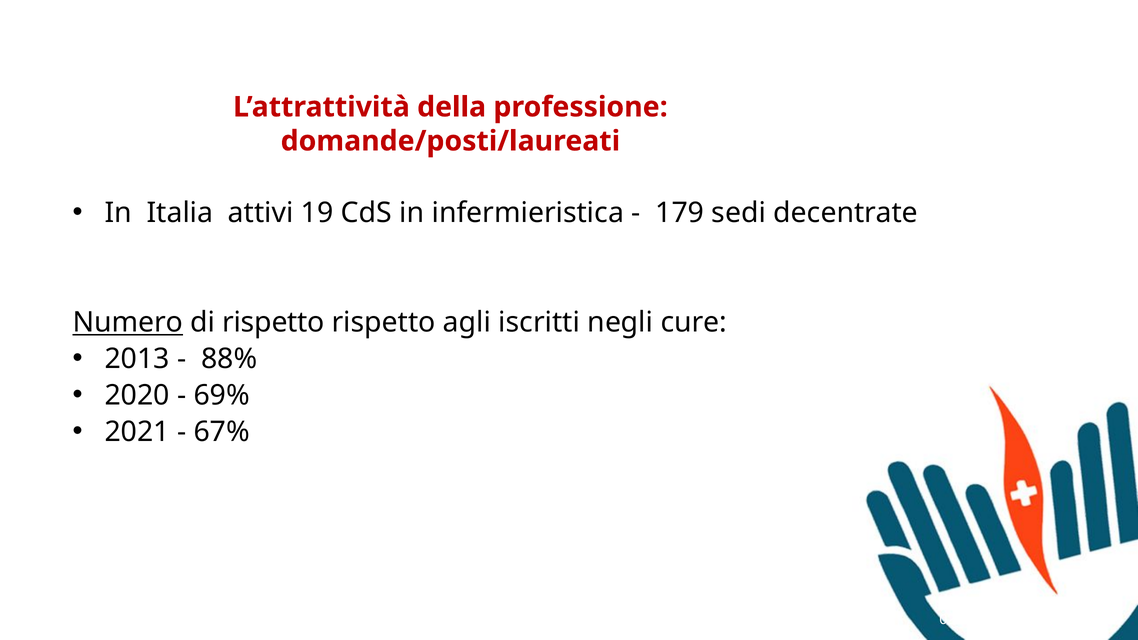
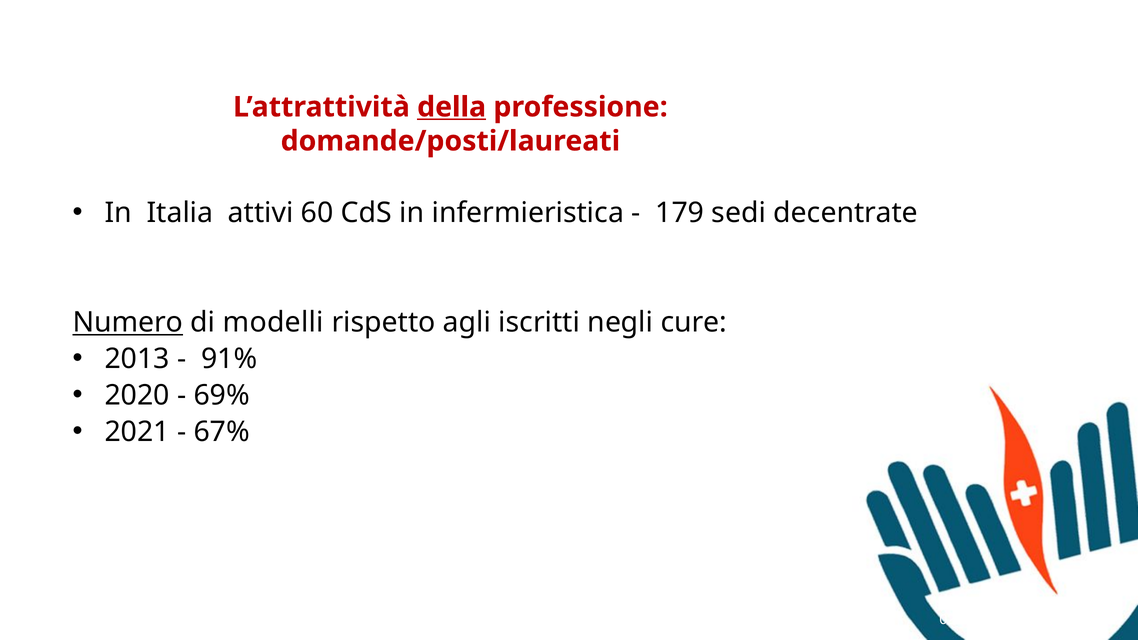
della underline: none -> present (452, 107)
19: 19 -> 60 (317, 213)
di rispetto: rispetto -> modelli (273, 322)
88%: 88% -> 91% (229, 359)
